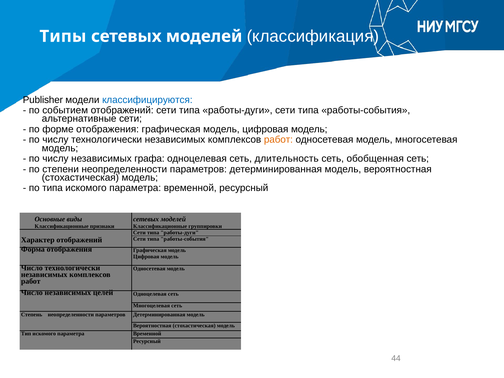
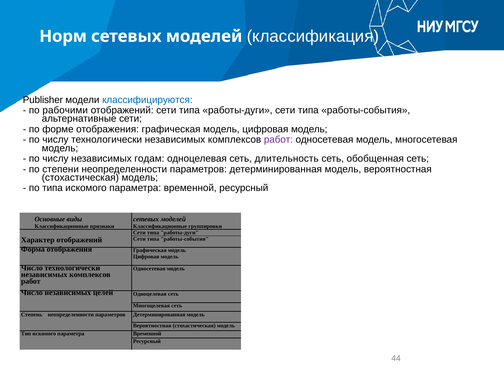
Типы: Типы -> Норм (63, 36)
событием: событием -> рабочими (65, 110)
работ colour: orange -> purple (278, 140)
графа: графа -> годам (149, 159)
